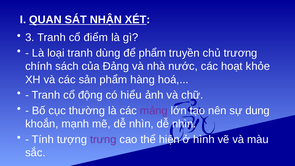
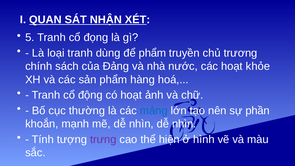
3: 3 -> 5 (30, 38)
điểm: điểm -> đọng (96, 38)
có hiểu: hiểu -> hoạt (131, 95)
mảng colour: purple -> blue (154, 111)
dung: dung -> phần (258, 111)
